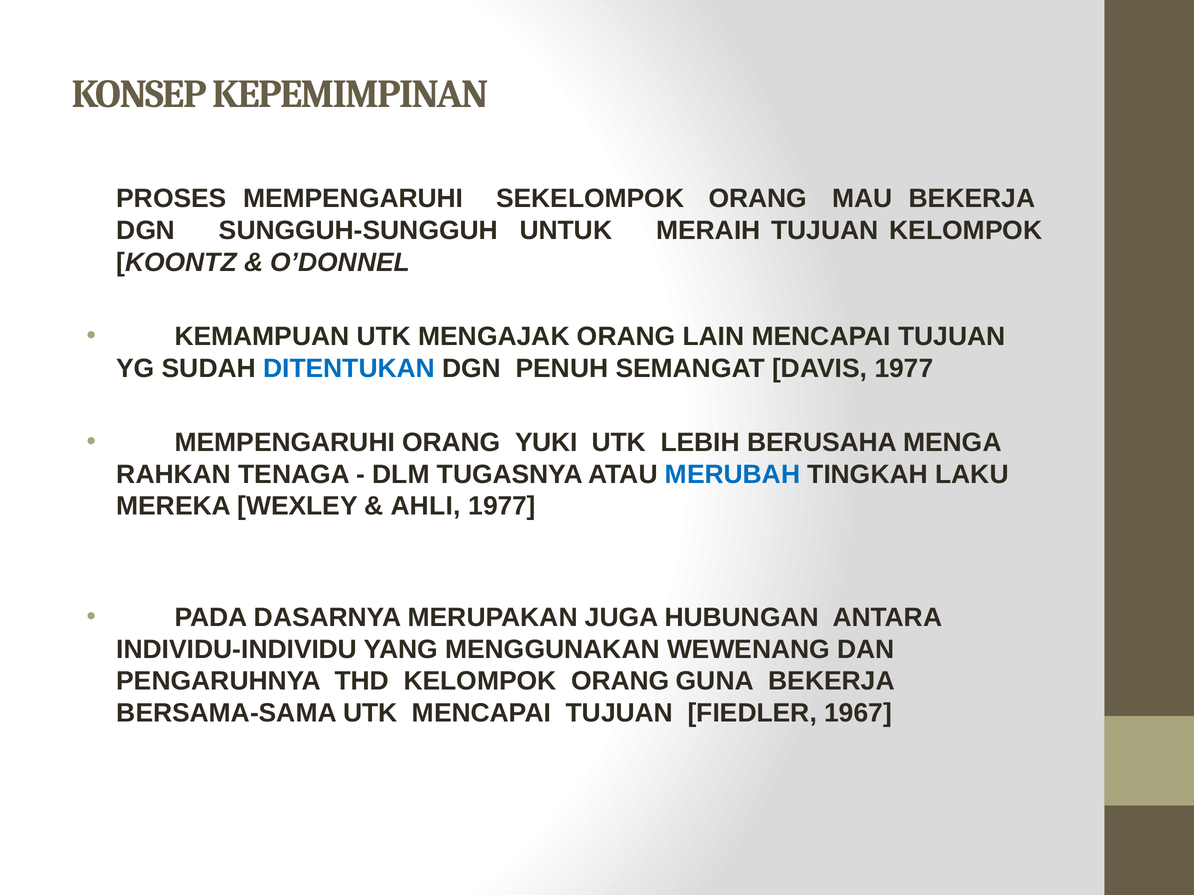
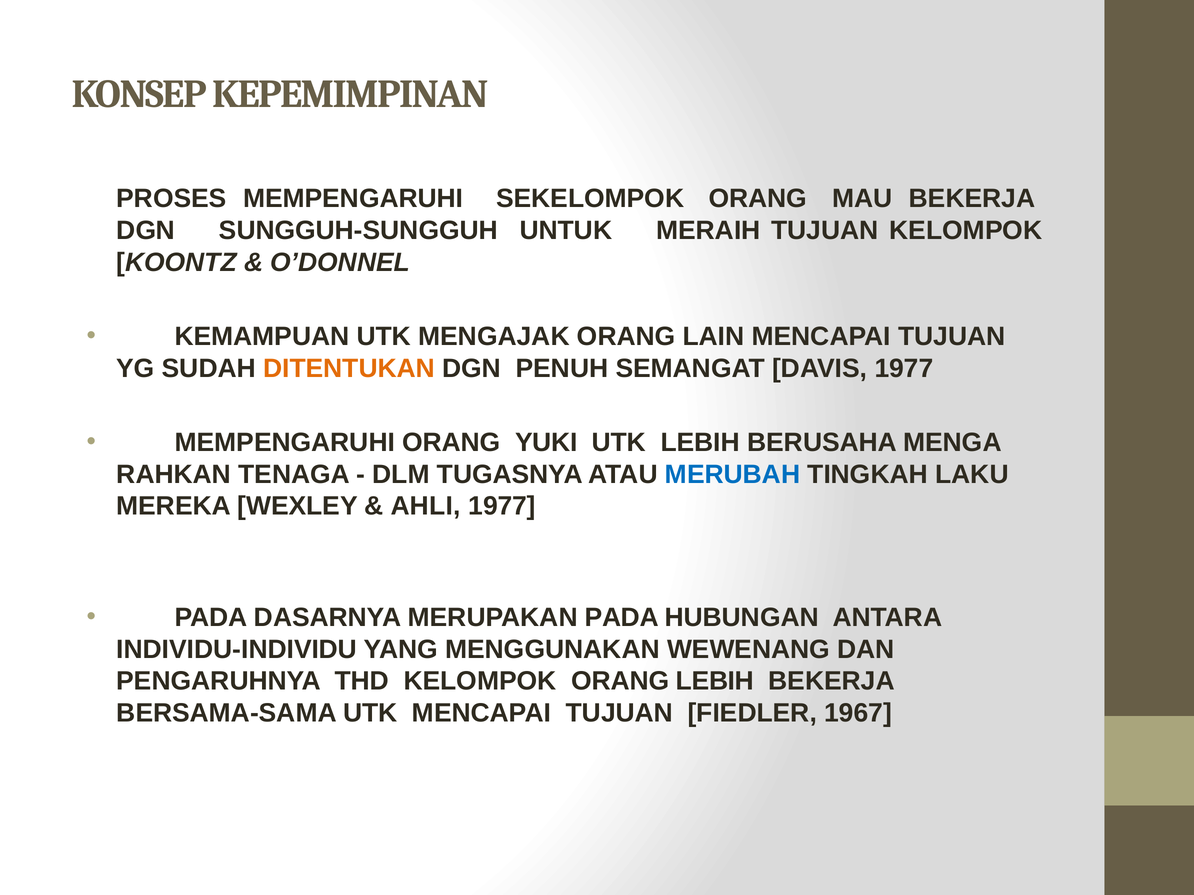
DITENTUKAN colour: blue -> orange (349, 369)
MERUPAKAN JUGA: JUGA -> PADA (622, 618)
ORANG GUNA: GUNA -> LEBIH (715, 682)
